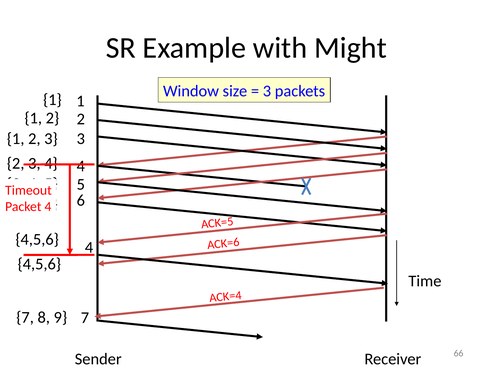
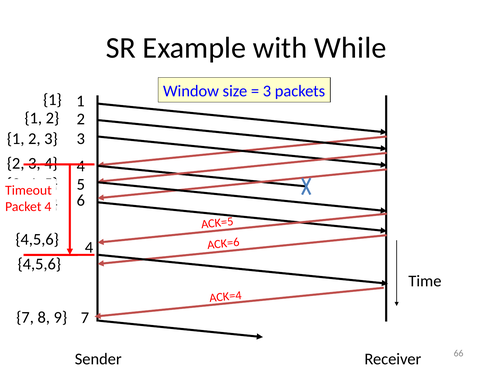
Might: Might -> While (350, 48)
